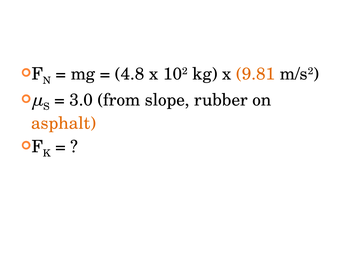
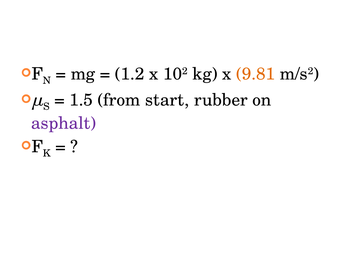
4.8: 4.8 -> 1.2 (130, 74)
3.0: 3.0 -> 1.5 (81, 100)
slope: slope -> start (167, 100)
asphalt colour: orange -> purple (64, 124)
